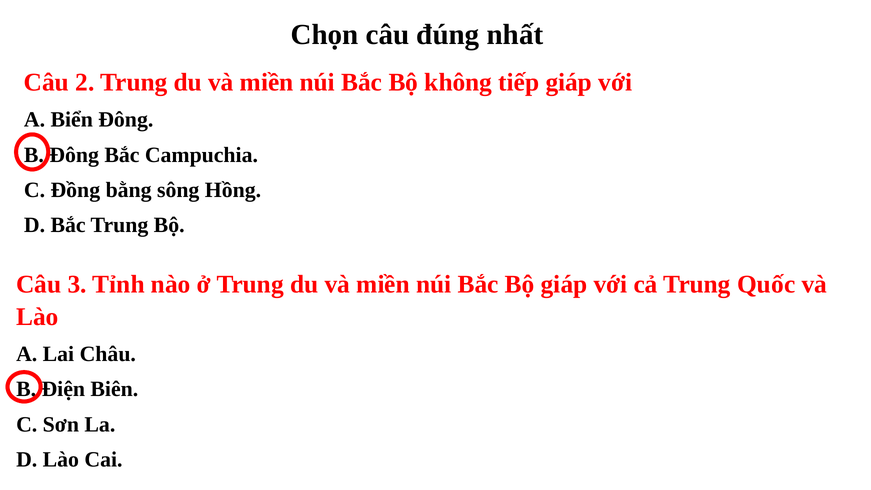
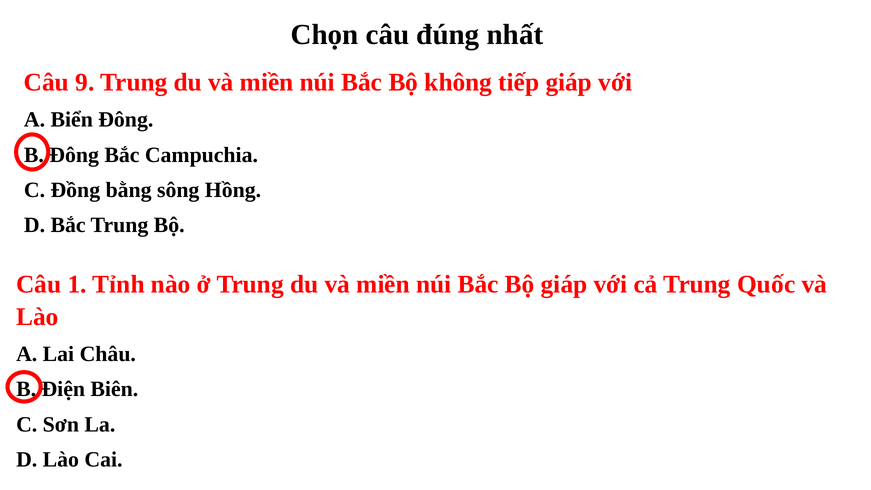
2: 2 -> 9 (85, 83)
3: 3 -> 1 (77, 284)
